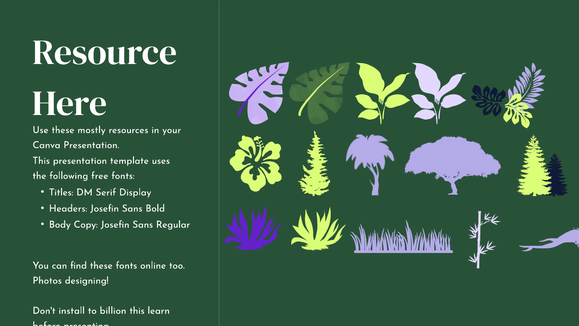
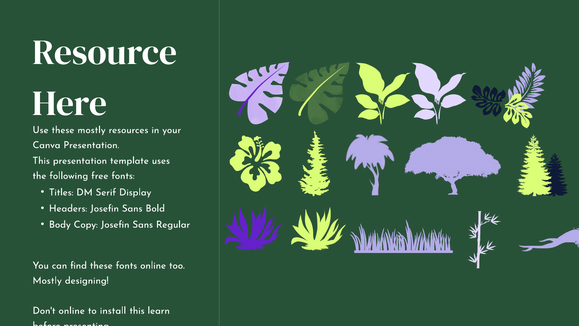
Photos: Photos -> Mostly (47, 280)
Don't install: install -> online (72, 310)
billion: billion -> install (113, 310)
